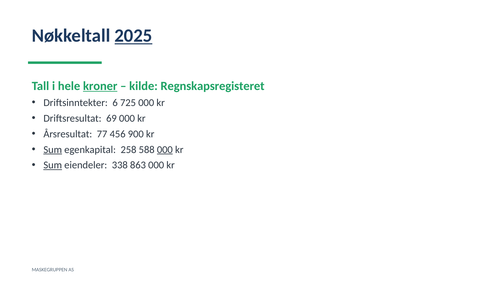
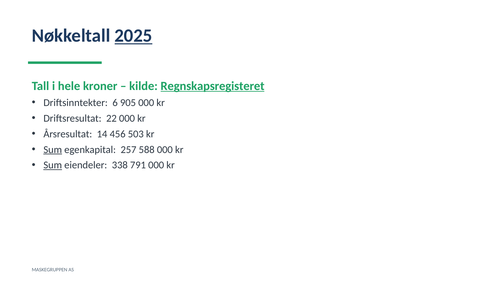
kroner underline: present -> none (100, 86)
Regnskapsregisteret underline: none -> present (213, 86)
725: 725 -> 905 (128, 103)
69: 69 -> 22 (111, 118)
77: 77 -> 14 (102, 134)
900: 900 -> 503 (136, 134)
258: 258 -> 257 (129, 149)
000 underline: present -> none (165, 149)
863: 863 -> 791 (138, 165)
